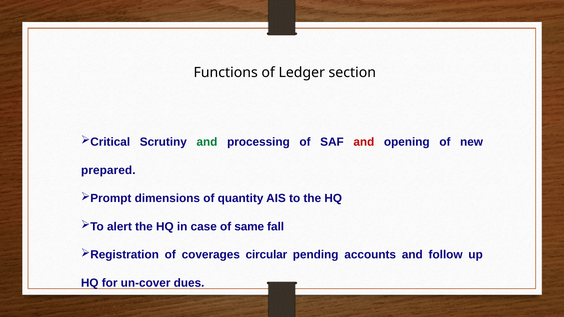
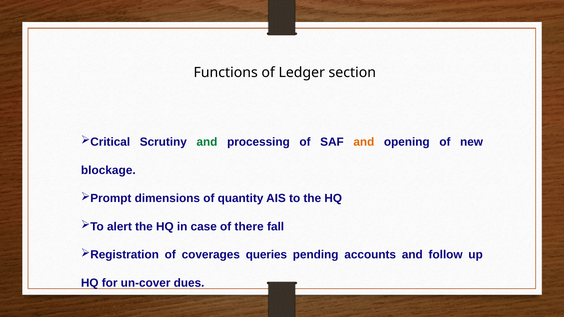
and colour: red -> orange (364, 142)
prepared: prepared -> blockage (108, 170)
same: same -> there (249, 227)
circular: circular -> queries (266, 255)
